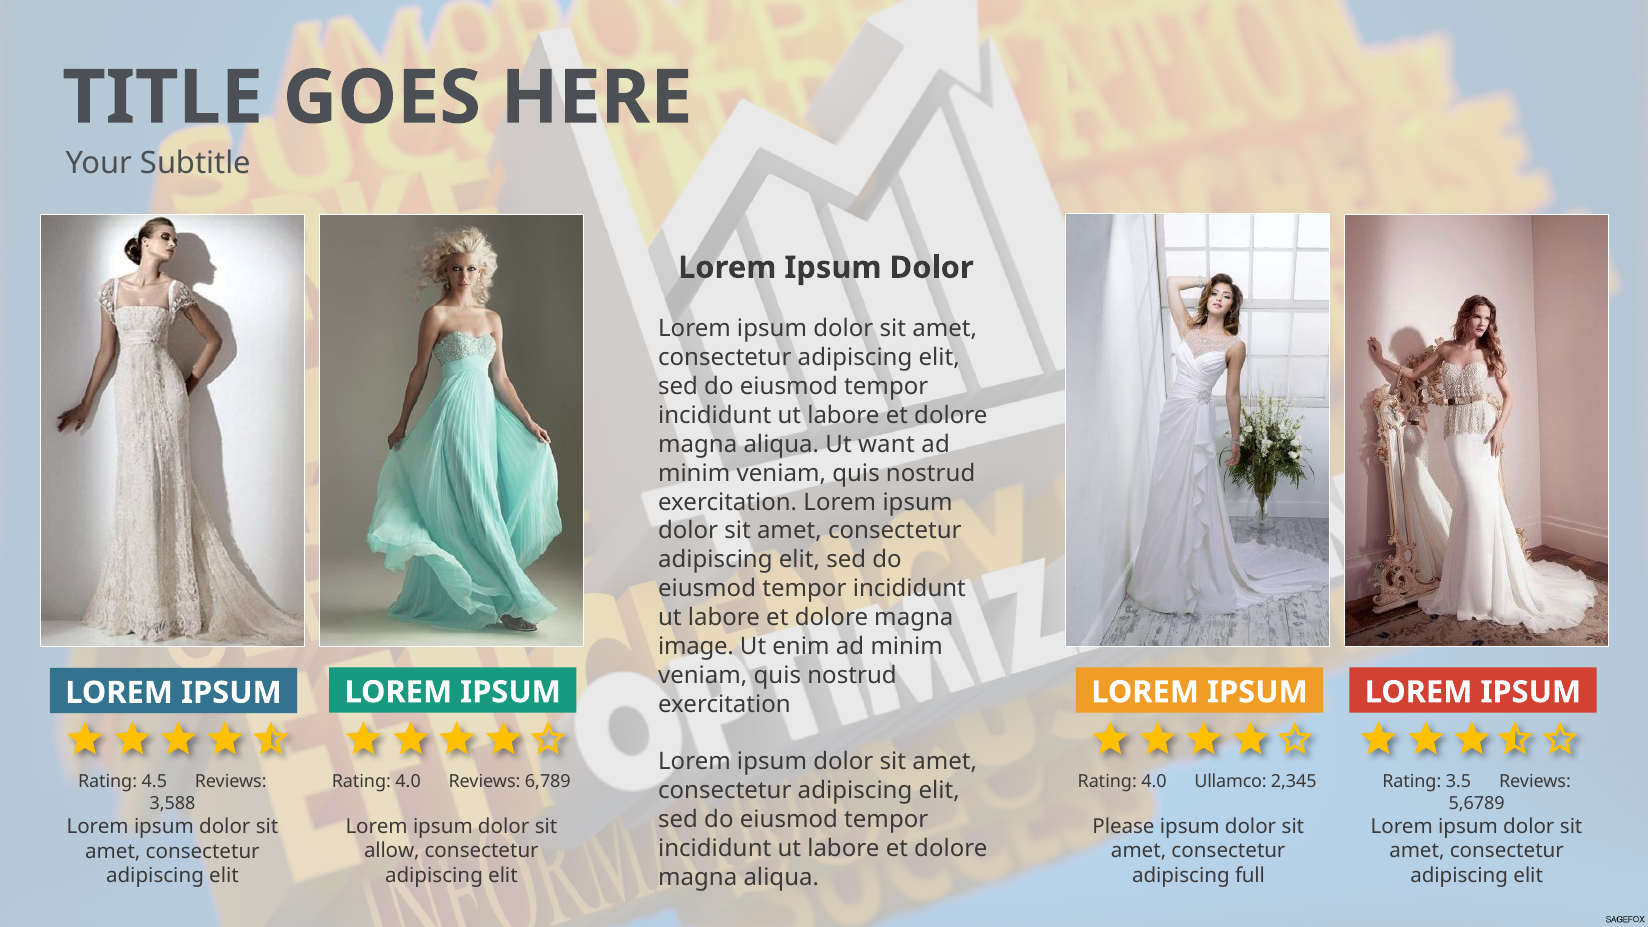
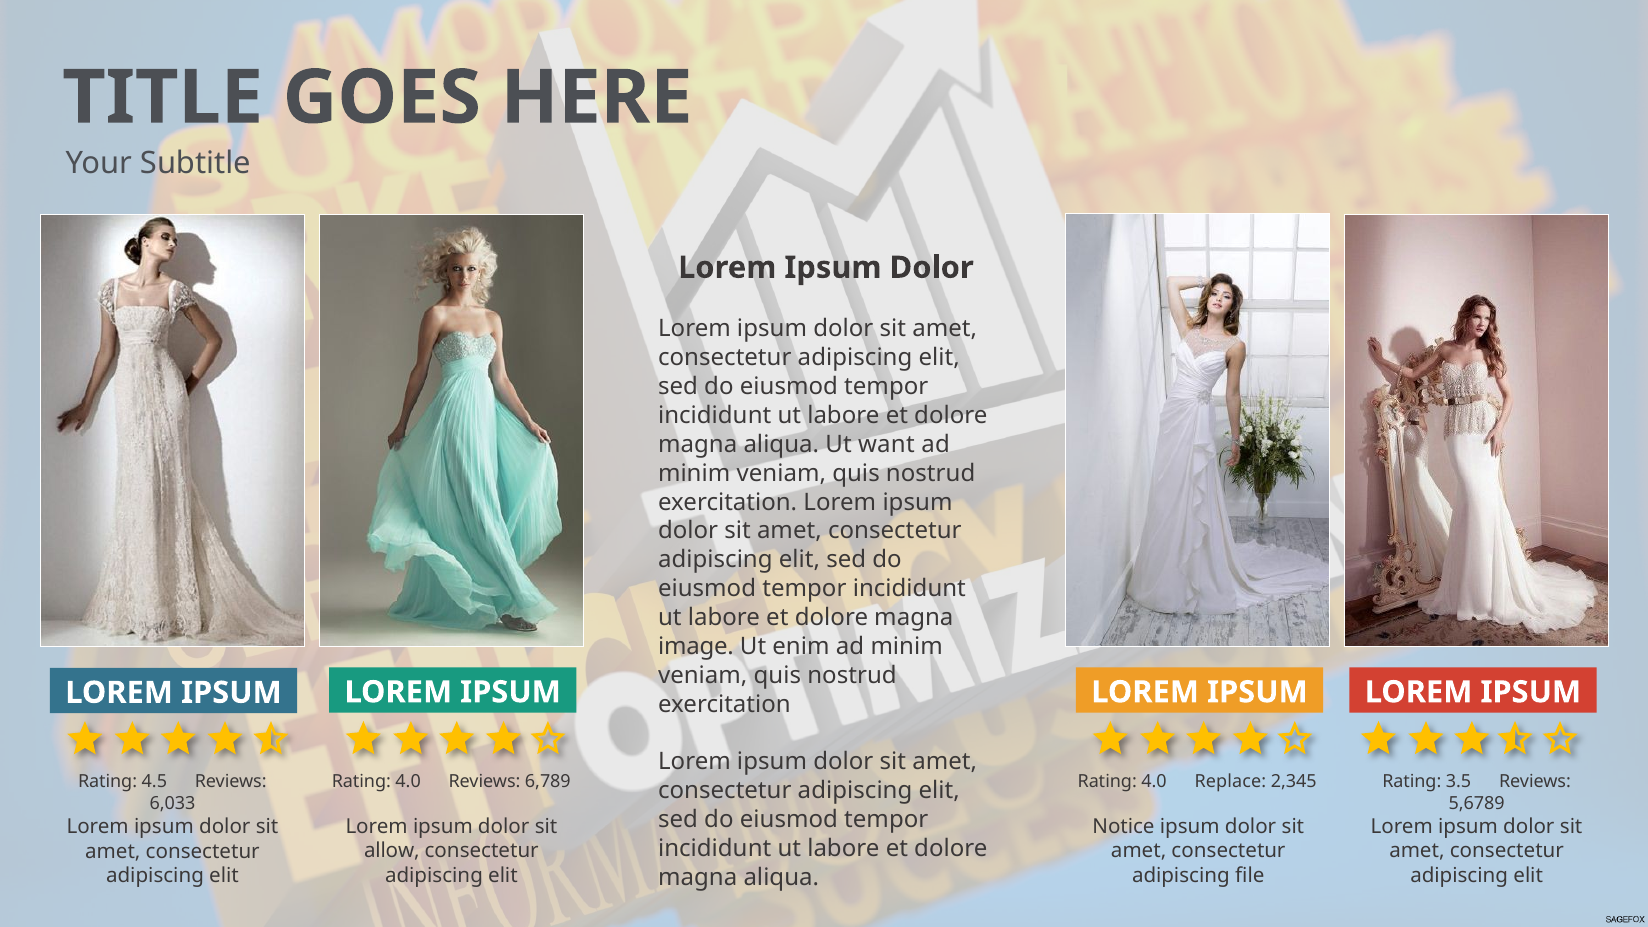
Ullamco: Ullamco -> Replace (1230, 782)
3,588: 3,588 -> 6,033 (172, 803)
Please: Please -> Notice (1123, 826)
full: full -> file (1250, 876)
